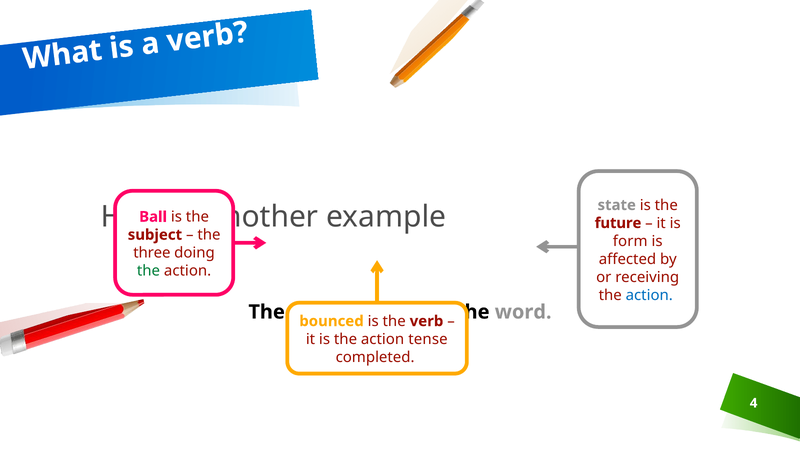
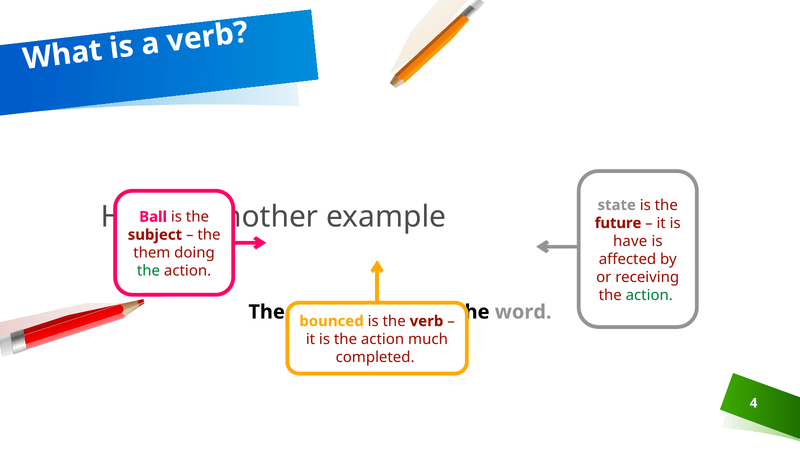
form: form -> have (630, 241)
three: three -> them (152, 253)
action colour: blue -> green (649, 295)
tense: tense -> much (428, 339)
